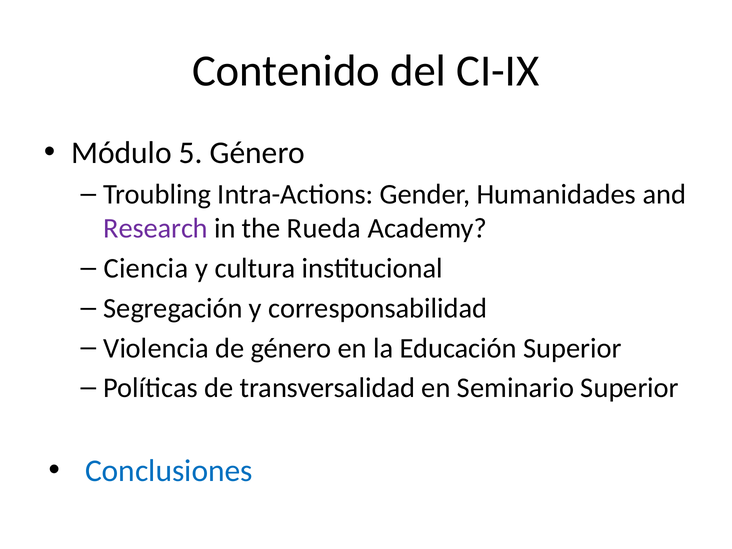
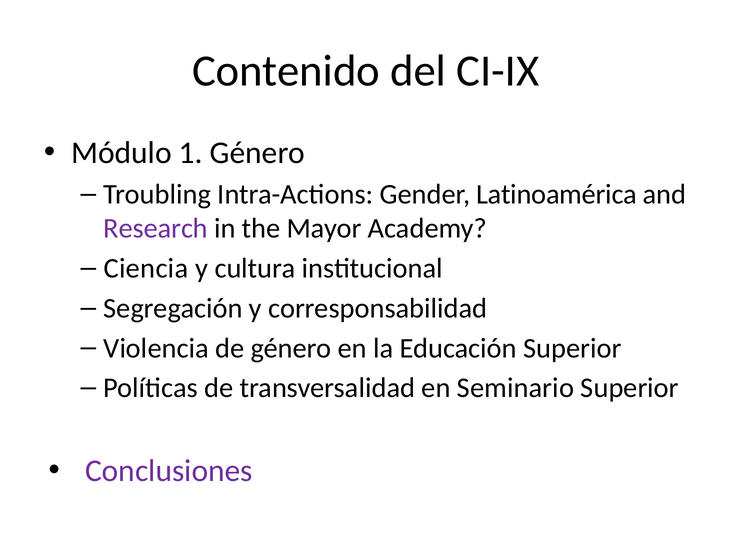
5: 5 -> 1 (191, 153)
Humanidades: Humanidades -> Latinoamérica (557, 194)
Rueda: Rueda -> Mayor (324, 229)
Conclusiones colour: blue -> purple (169, 471)
